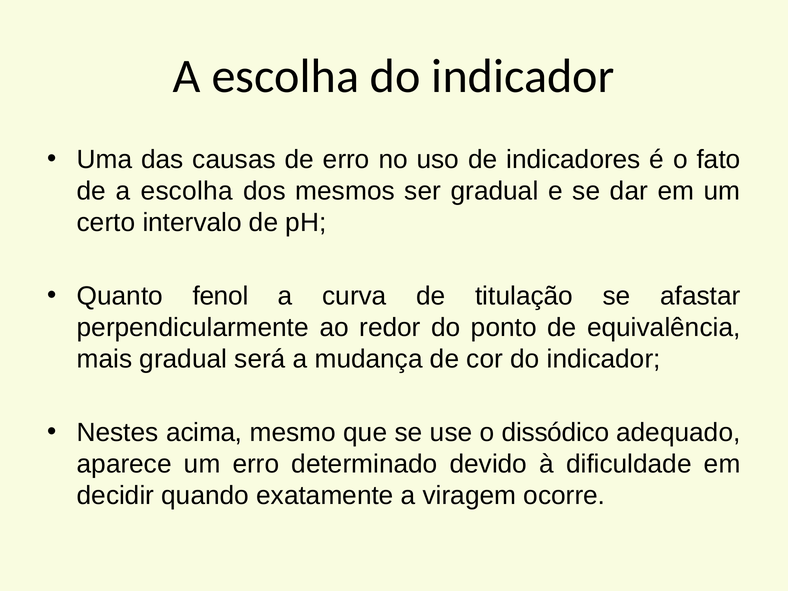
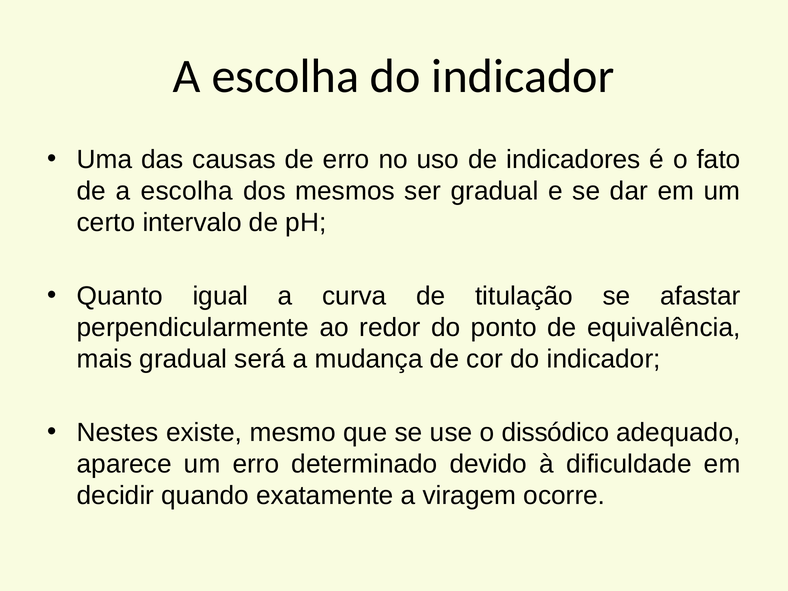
fenol: fenol -> igual (220, 296)
acima: acima -> existe (204, 433)
